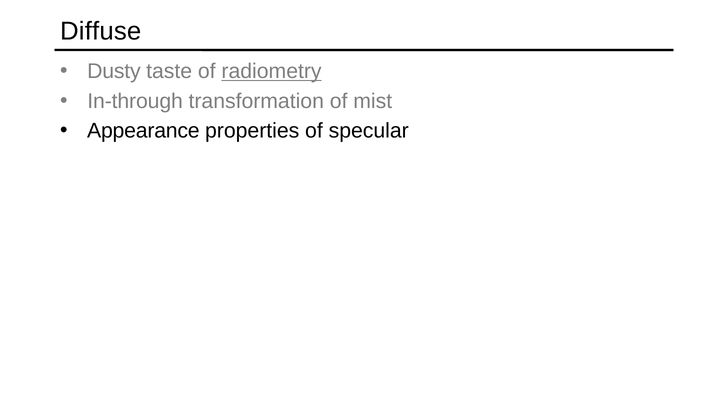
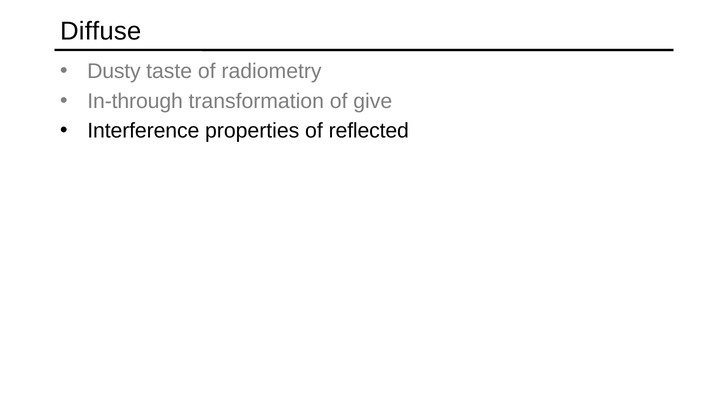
radiometry underline: present -> none (272, 72)
mist: mist -> give (373, 101)
Appearance: Appearance -> Interference (143, 131)
specular: specular -> reflected (369, 131)
